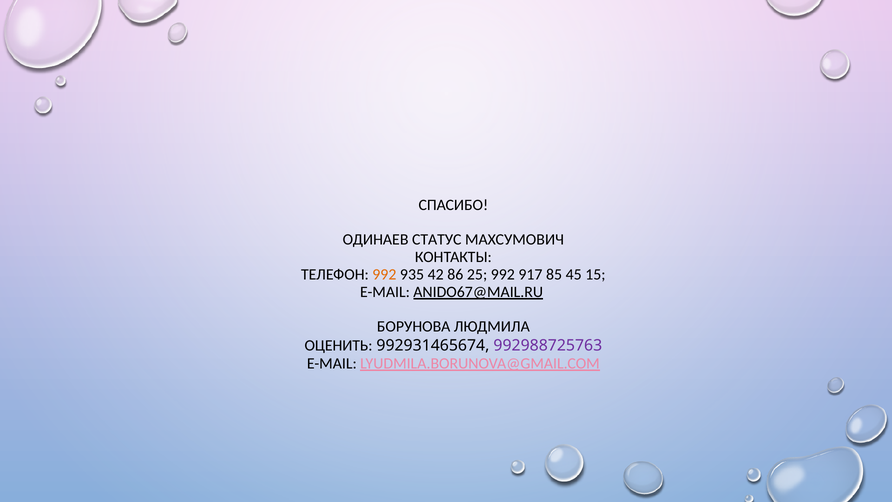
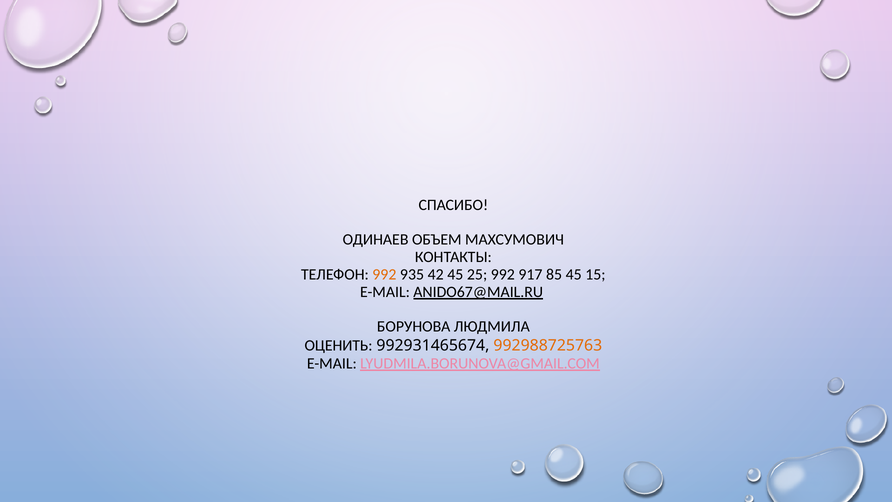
СТАТУС: СТАТУС -> ОБЪЕМ (437, 240)
42 86: 86 -> 45 (455, 274)
992988725763 colour: purple -> orange (548, 346)
